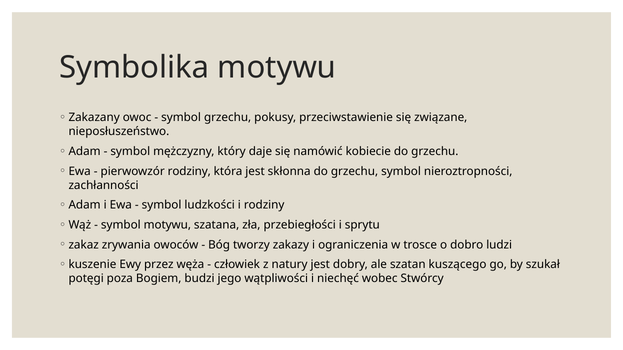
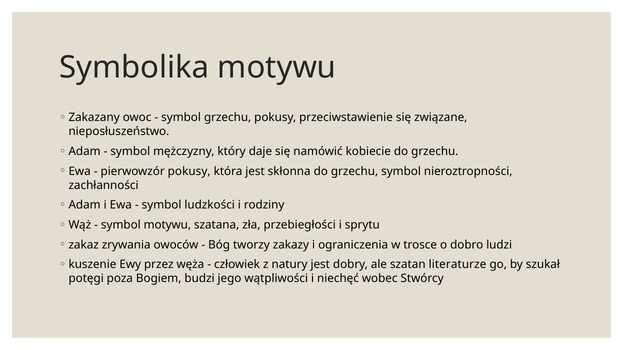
pierwowzór rodziny: rodziny -> pokusy (189, 171)
kuszącego: kuszącego -> literaturze (457, 265)
